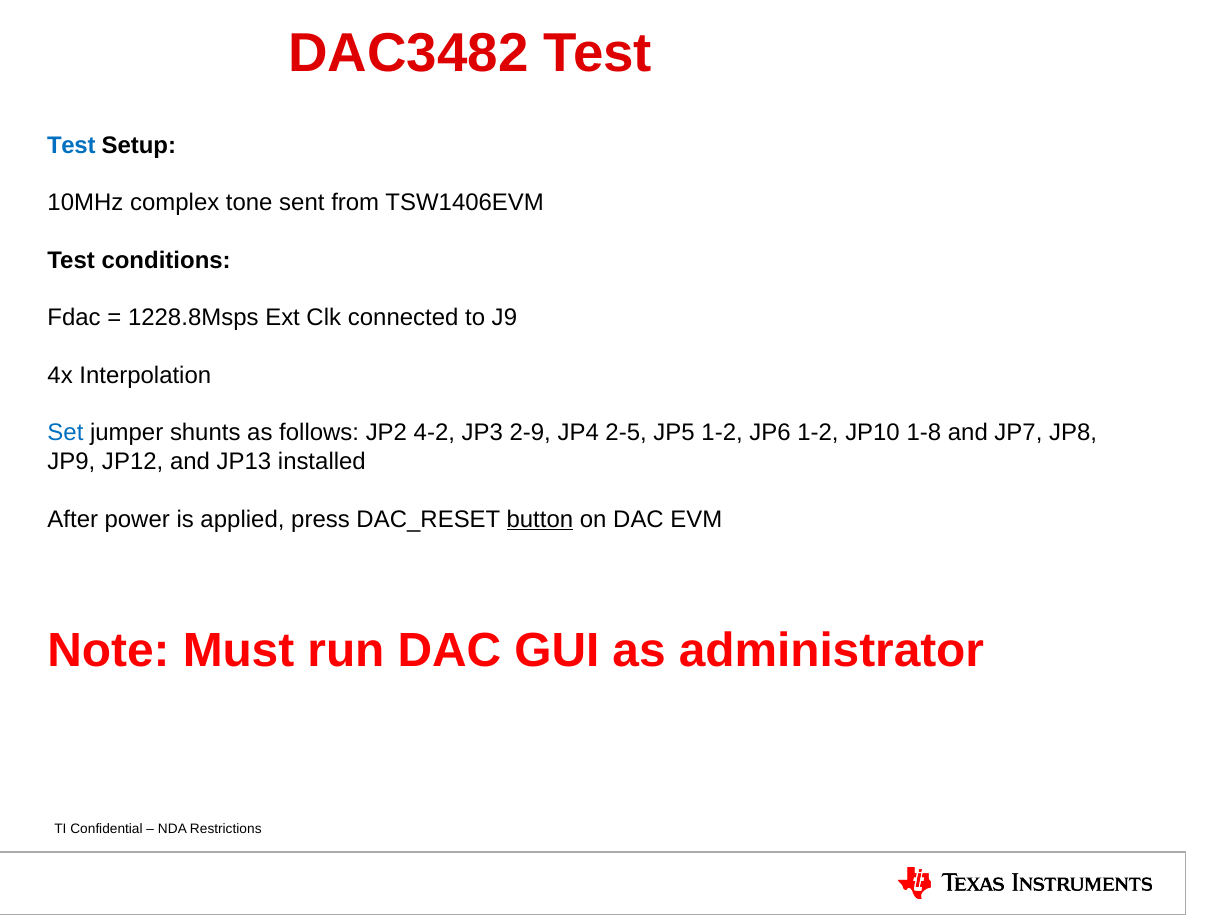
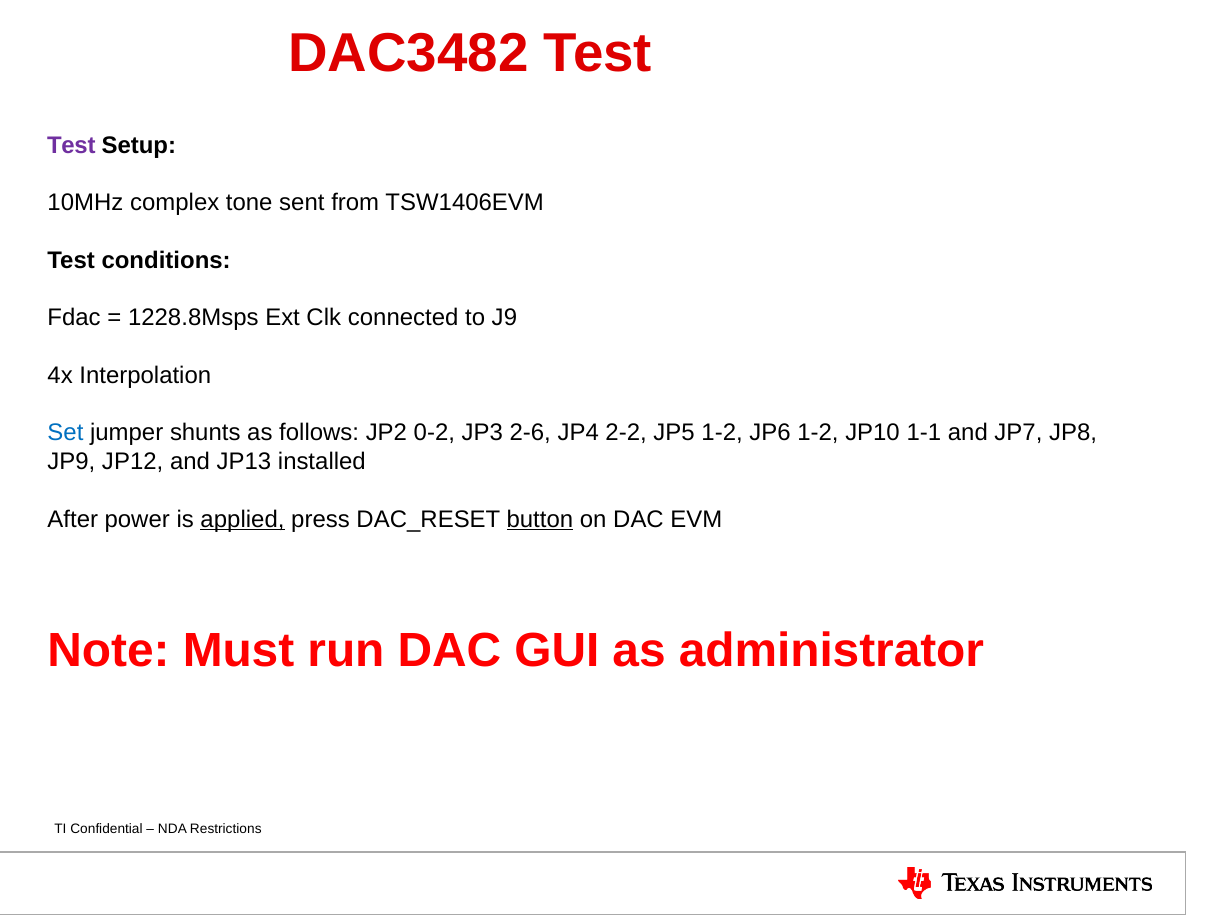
Test colour: blue -> purple (71, 145)
4-2: 4-2 -> 0-2 (434, 433)
2-9: 2-9 -> 2-6 (530, 433)
2-5: 2-5 -> 2-2 (626, 433)
1-8: 1-8 -> 1-1 (924, 433)
applied underline: none -> present (243, 519)
